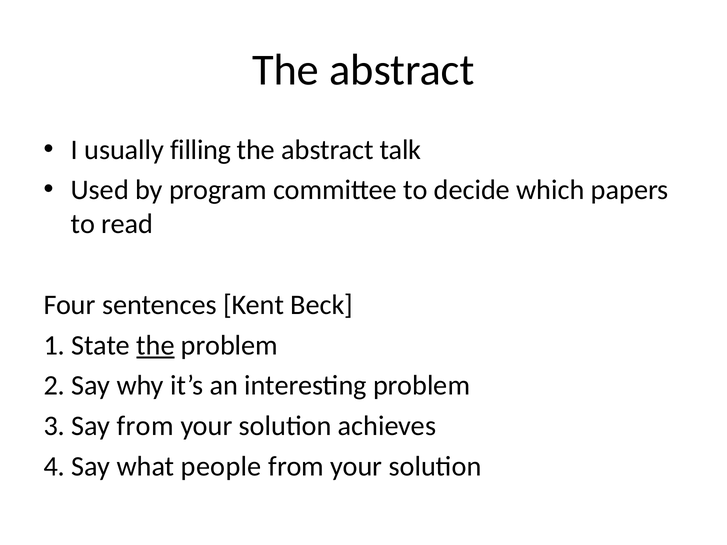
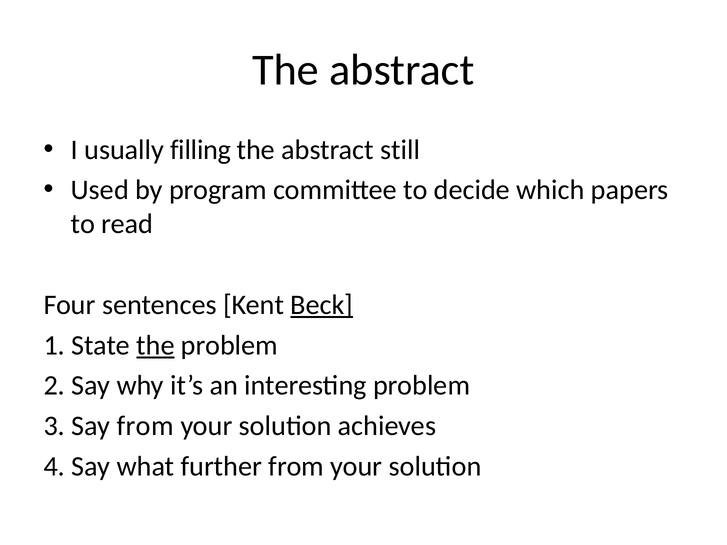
talk: talk -> still (400, 150)
Beck underline: none -> present (322, 305)
people: people -> further (221, 467)
